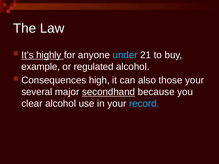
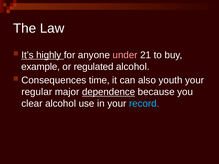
under colour: light blue -> pink (125, 55)
high: high -> time (99, 80)
those: those -> youth (171, 80)
several: several -> regular (37, 92)
secondhand: secondhand -> dependence (109, 92)
